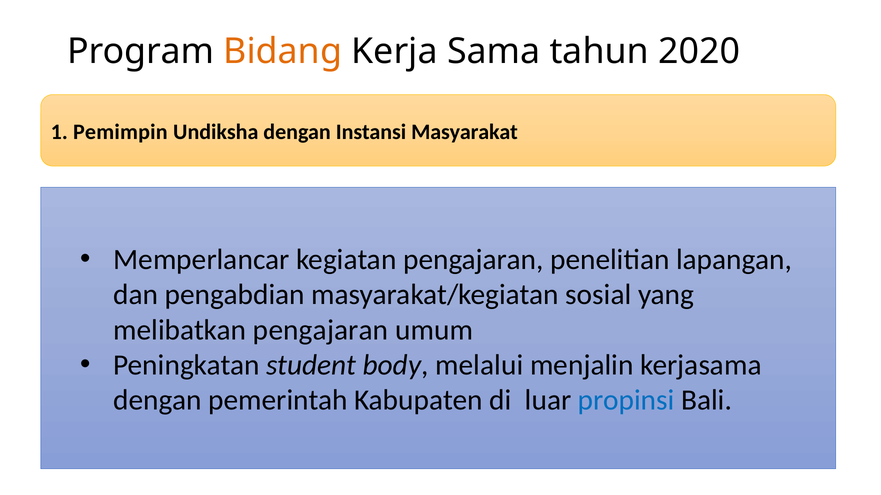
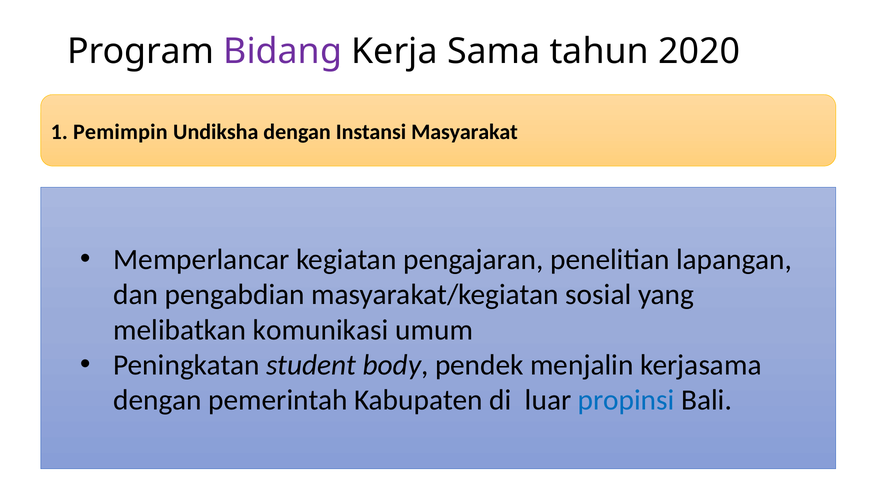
Bidang colour: orange -> purple (283, 51)
melibatkan pengajaran: pengajaran -> komunikasi (321, 330)
melalui: melalui -> pendek (479, 365)
